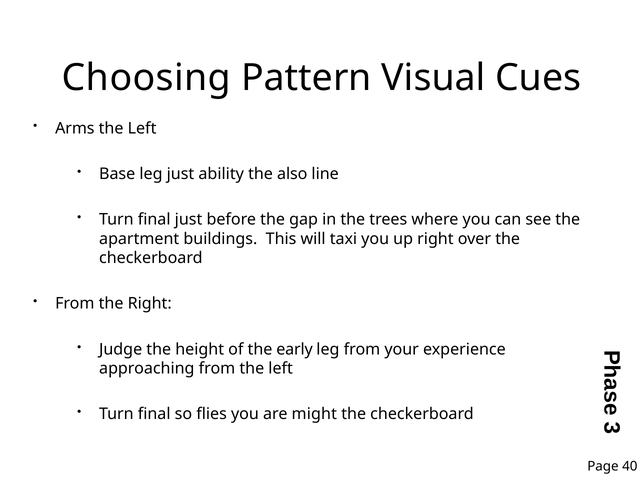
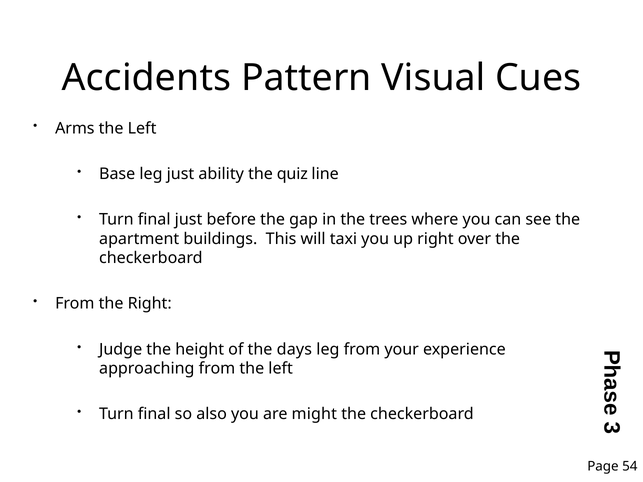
Choosing: Choosing -> Accidents (146, 78)
also: also -> quiz (292, 174)
early: early -> days (294, 349)
flies: flies -> also (212, 414)
40: 40 -> 54 (630, 467)
